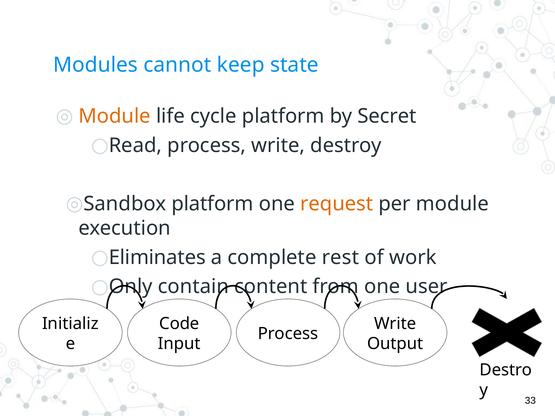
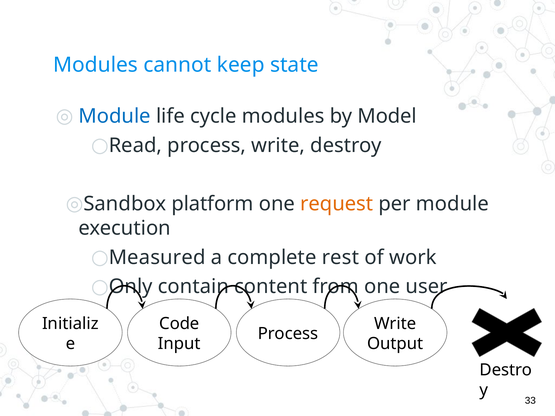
Module colour: orange -> blue (115, 116)
cycle platform: platform -> modules (283, 116)
Secret: Secret -> Model (387, 116)
Eliminates: Eliminates -> Measured (157, 258)
